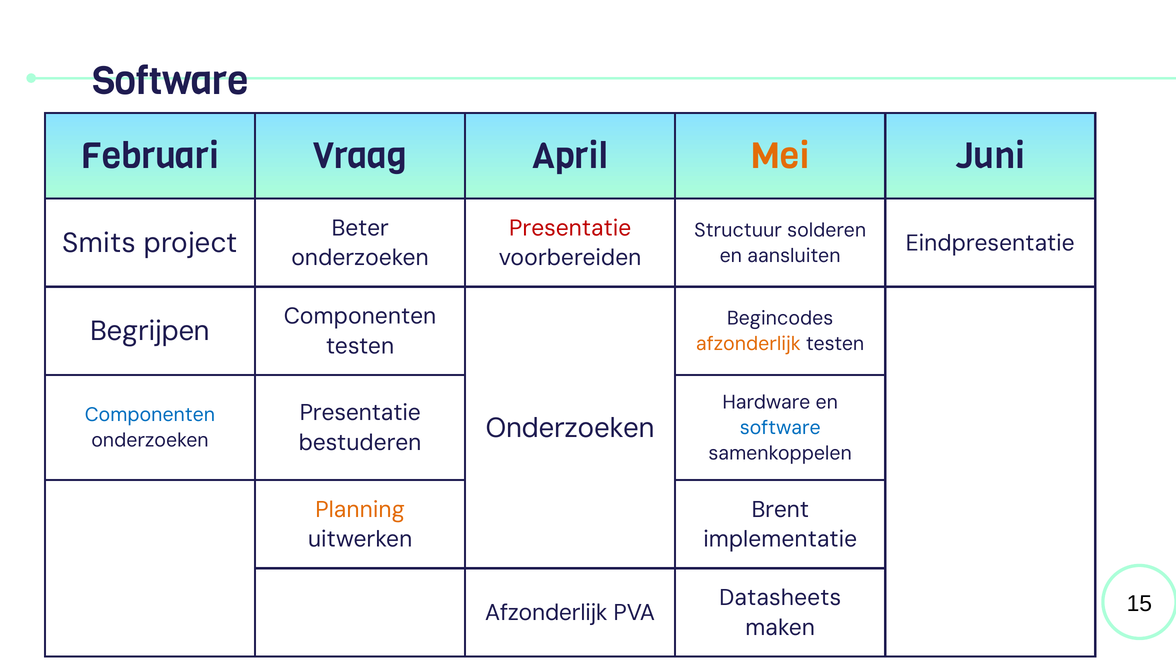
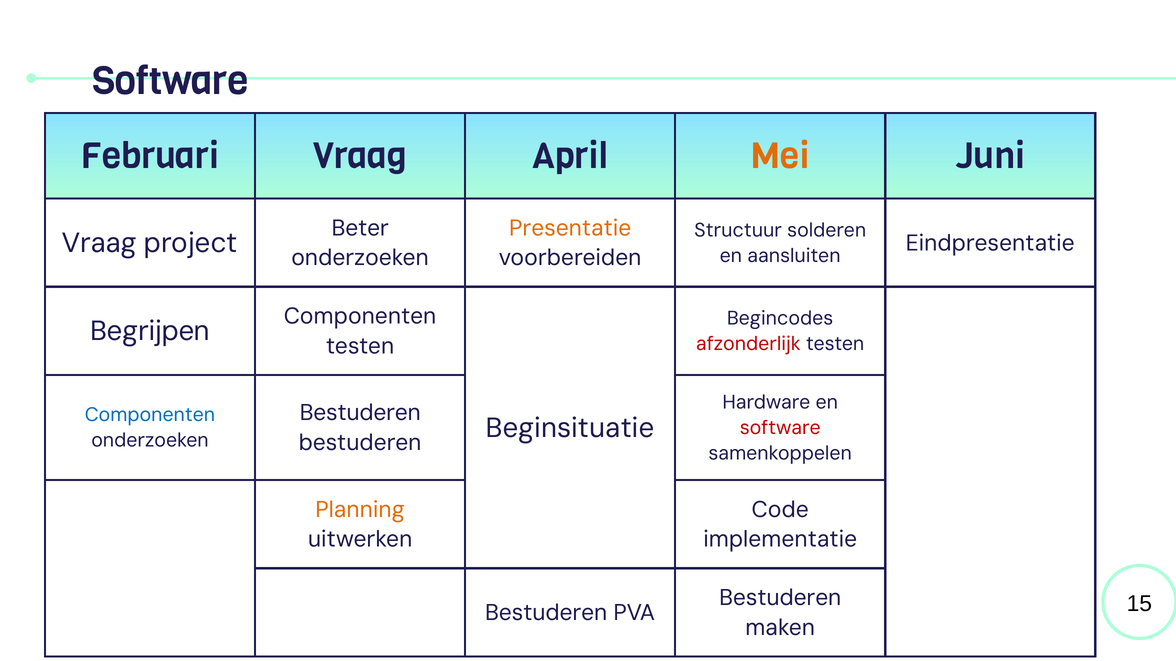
Presentatie colour: red -> orange (570, 228)
Smits: Smits -> Vraag (99, 243)
afzonderlijk colour: orange -> red (748, 344)
Presentatie: Presentatie -> Bestuderen (360, 413)
Onderzoeken: Onderzoeken -> Beginsituatie (570, 428)
software colour: blue -> red (780, 428)
Brent: Brent -> Code (780, 510)
Datasheets: Datasheets -> Bestuderen (780, 598)
Afzonderlijk: Afzonderlijk -> Bestuderen (546, 613)
